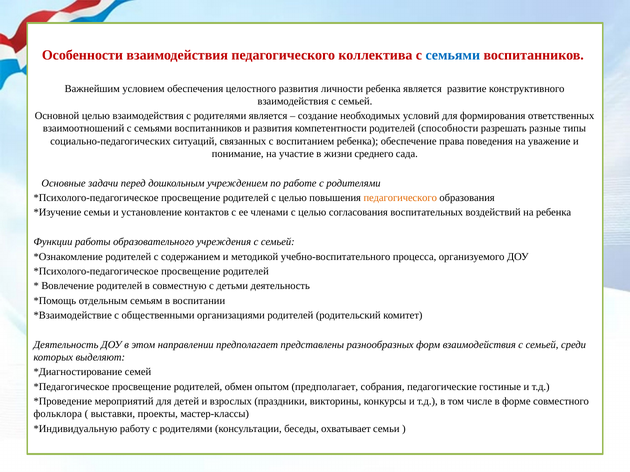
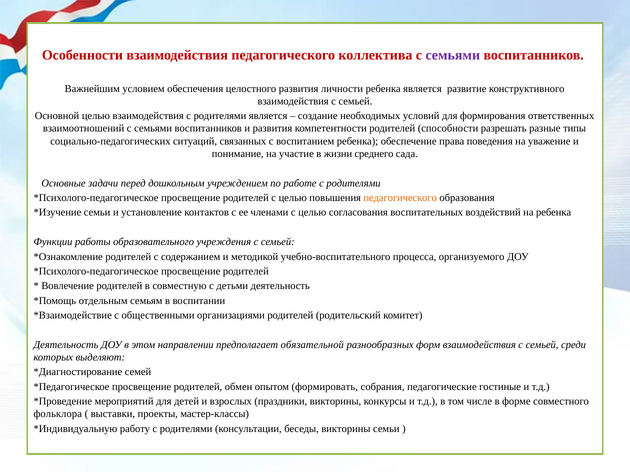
семьями colour: blue -> purple (453, 55)
представлены: представлены -> обязательной (312, 345)
опытом предполагает: предполагает -> формировать (325, 387)
беседы охватывает: охватывает -> викторины (346, 429)
